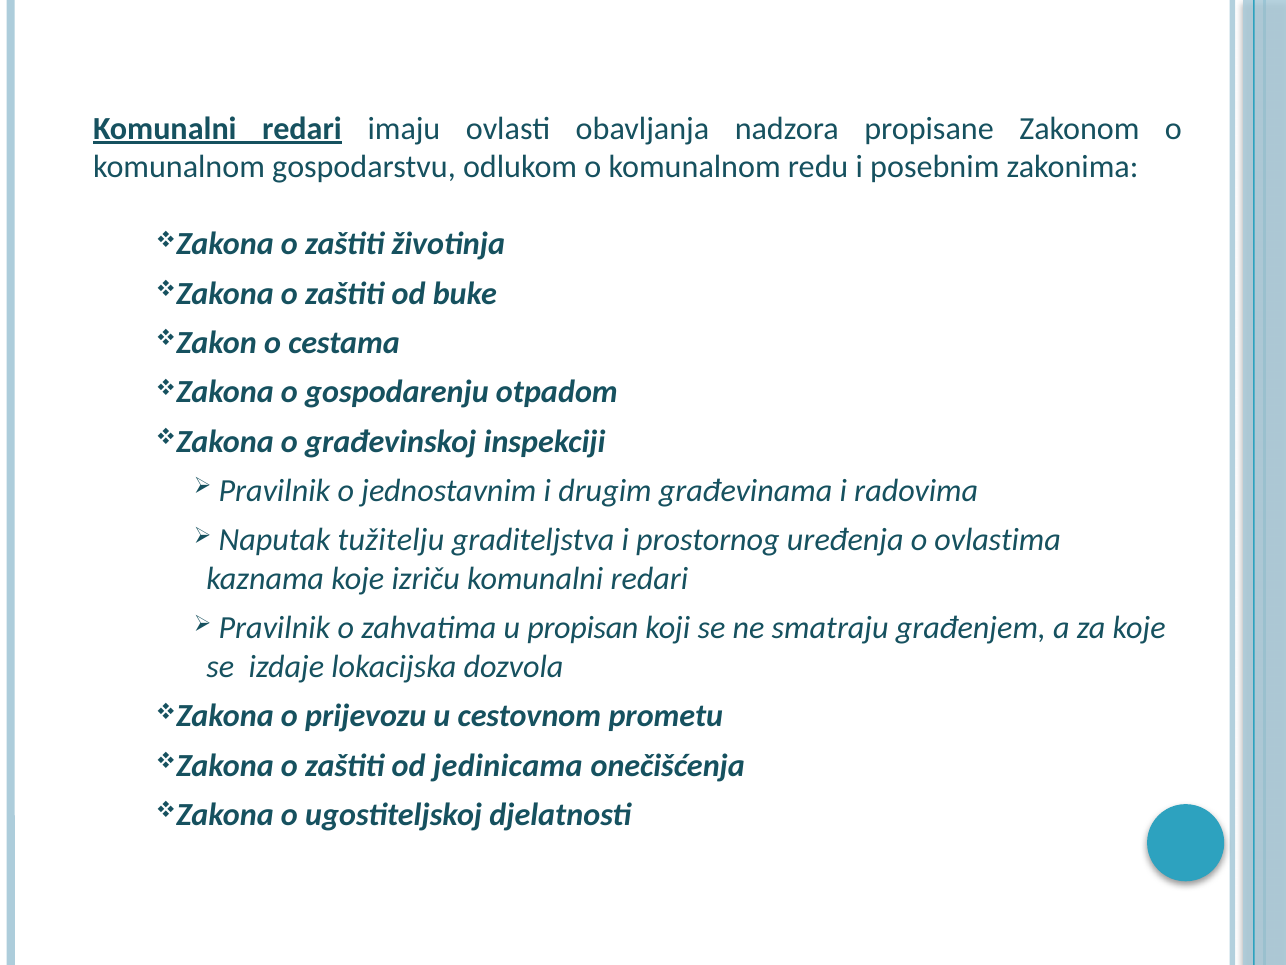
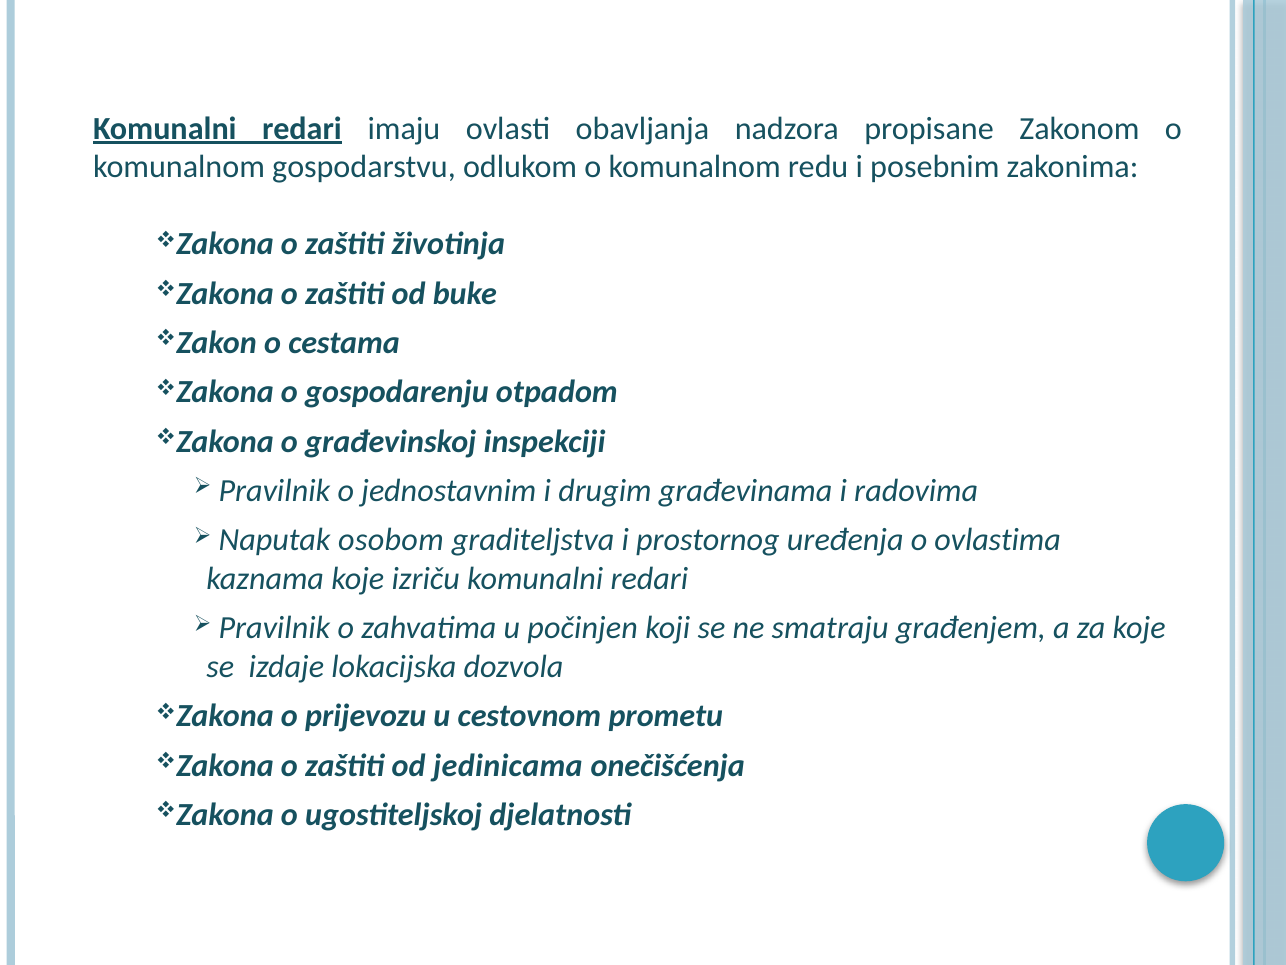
tužitelju: tužitelju -> osobom (391, 540)
propisan: propisan -> počinjen (583, 628)
